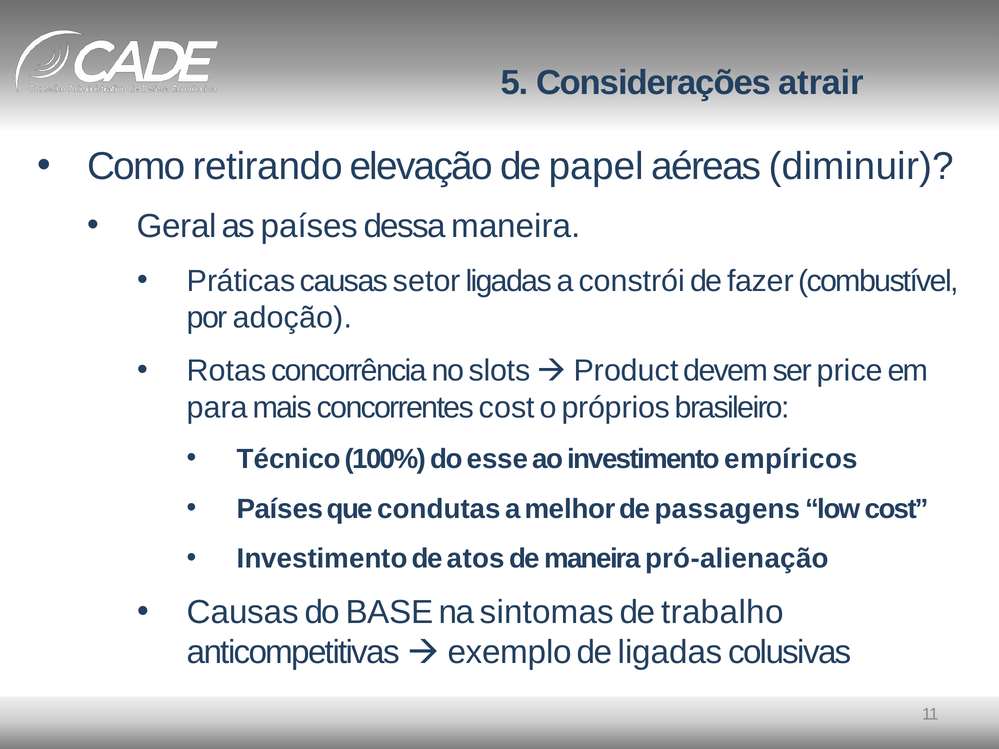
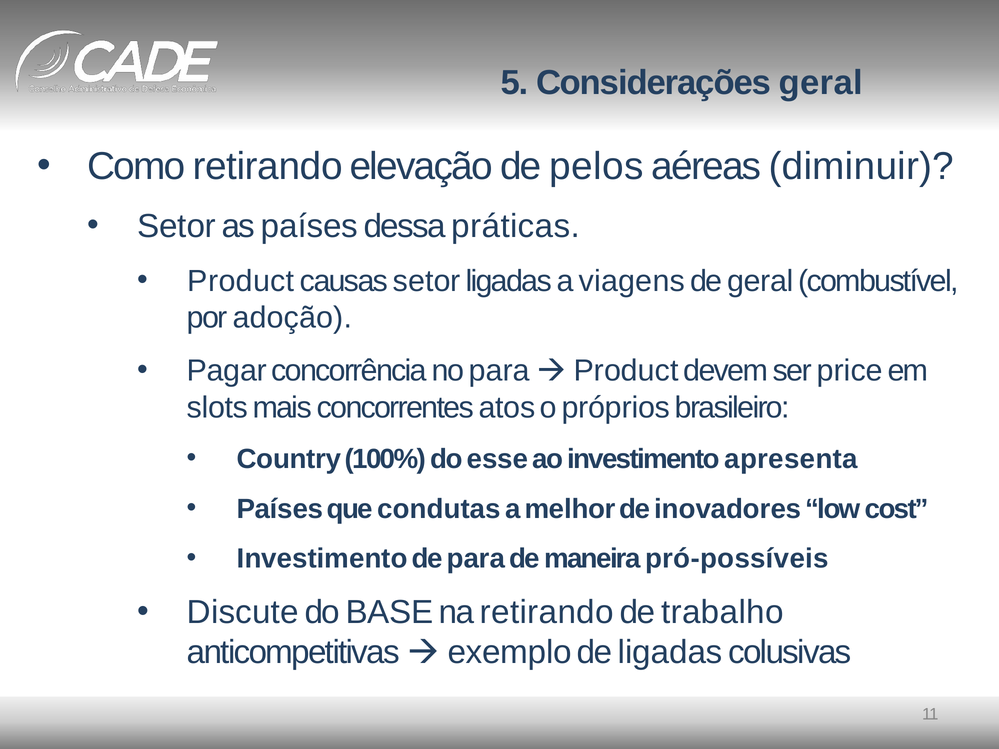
Considerações atrair: atrair -> geral (821, 83)
papel: papel -> pelos (596, 167)
Geral: Geral -> Setor (177, 226)
dessa maneira: maneira -> práticas (516, 226)
Práticas: Práticas -> Product (241, 281)
constrói: constrói -> viagens (632, 281)
de fazer: fazer -> geral (760, 281)
Rotas: Rotas -> Pagar (227, 371)
no slots: slots -> para (499, 371)
para: para -> slots (217, 408)
concorrentes cost: cost -> atos (507, 408)
Técnico: Técnico -> Country (289, 459)
empíricos: empíricos -> apresenta (791, 459)
passagens: passagens -> inovadores (728, 509)
de atos: atos -> para (476, 559)
pró-alienação: pró-alienação -> pró-possíveis (737, 559)
Causas: Causas -> Discute (243, 613)
na sintomas: sintomas -> retirando (547, 613)
